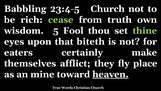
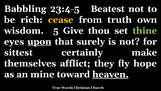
23:4-5 Church: Church -> Beatest (108, 9)
cease colour: light green -> yellow (61, 20)
Fool: Fool -> Give (73, 31)
upon underline: none -> present (39, 41)
biteth: biteth -> surely (91, 41)
eaters: eaters -> sittest (18, 52)
place: place -> hope (145, 63)
